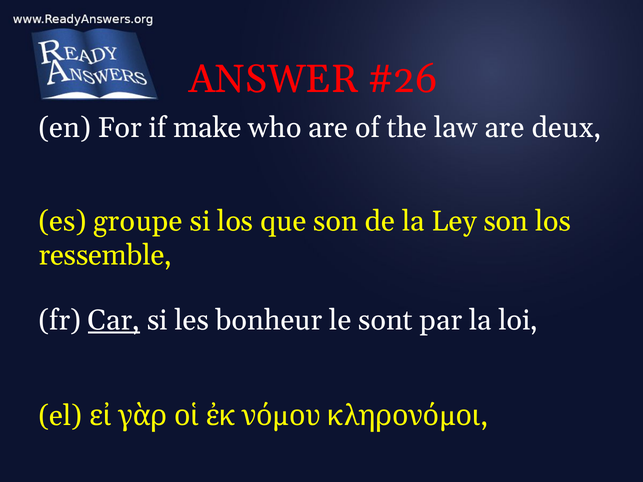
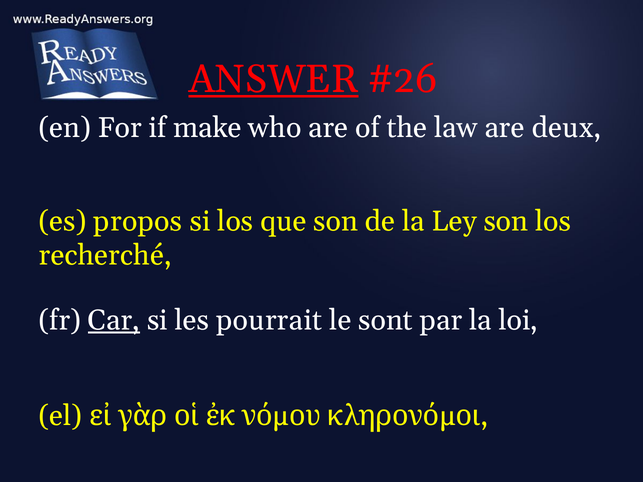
ANSWER underline: none -> present (274, 79)
groupe: groupe -> propos (138, 221)
ressemble: ressemble -> recherché (105, 256)
bonheur: bonheur -> pourrait (269, 320)
